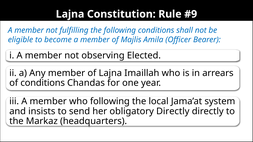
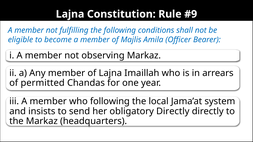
observing Elected: Elected -> Markaz (144, 56)
of conditions: conditions -> permitted (43, 83)
